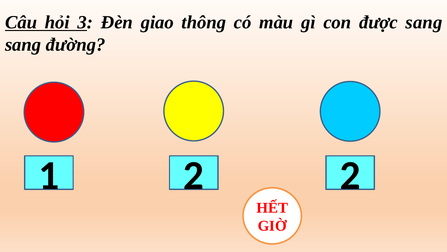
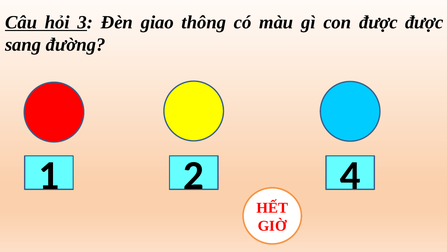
được sang: sang -> được (424, 22)
1 2: 2 -> 4 (350, 175)
